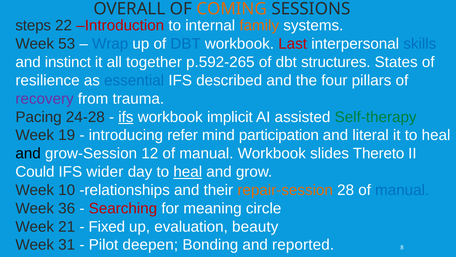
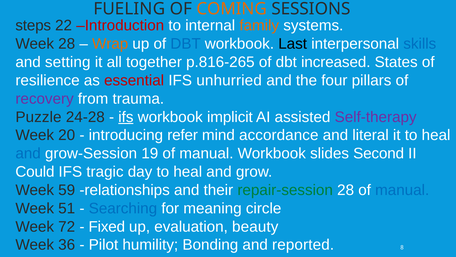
OVERALL: OVERALL -> FUELING (129, 9)
Week 53: 53 -> 28 (67, 44)
Wrap colour: blue -> orange (110, 44)
Last colour: red -> black (293, 44)
instinct: instinct -> setting (68, 62)
p.592-265: p.592-265 -> p.816-265 (220, 62)
structures: structures -> increased (336, 62)
essential colour: blue -> red (134, 80)
described: described -> unhurried (229, 80)
Pacing: Pacing -> Puzzle (38, 117)
Self-therapy colour: green -> purple (376, 117)
19: 19 -> 20 (67, 135)
participation: participation -> accordance (279, 135)
and colour: black -> blue (28, 153)
12: 12 -> 19 (150, 153)
Thereto: Thereto -> Second (379, 153)
wider: wider -> tragic (105, 172)
heal underline: present -> none (188, 172)
10: 10 -> 59 (67, 190)
repair-session colour: orange -> green (285, 190)
36: 36 -> 51 (67, 208)
Searching colour: red -> blue (123, 208)
21: 21 -> 72 (67, 226)
31: 31 -> 36 (67, 244)
deepen: deepen -> humility (150, 244)
